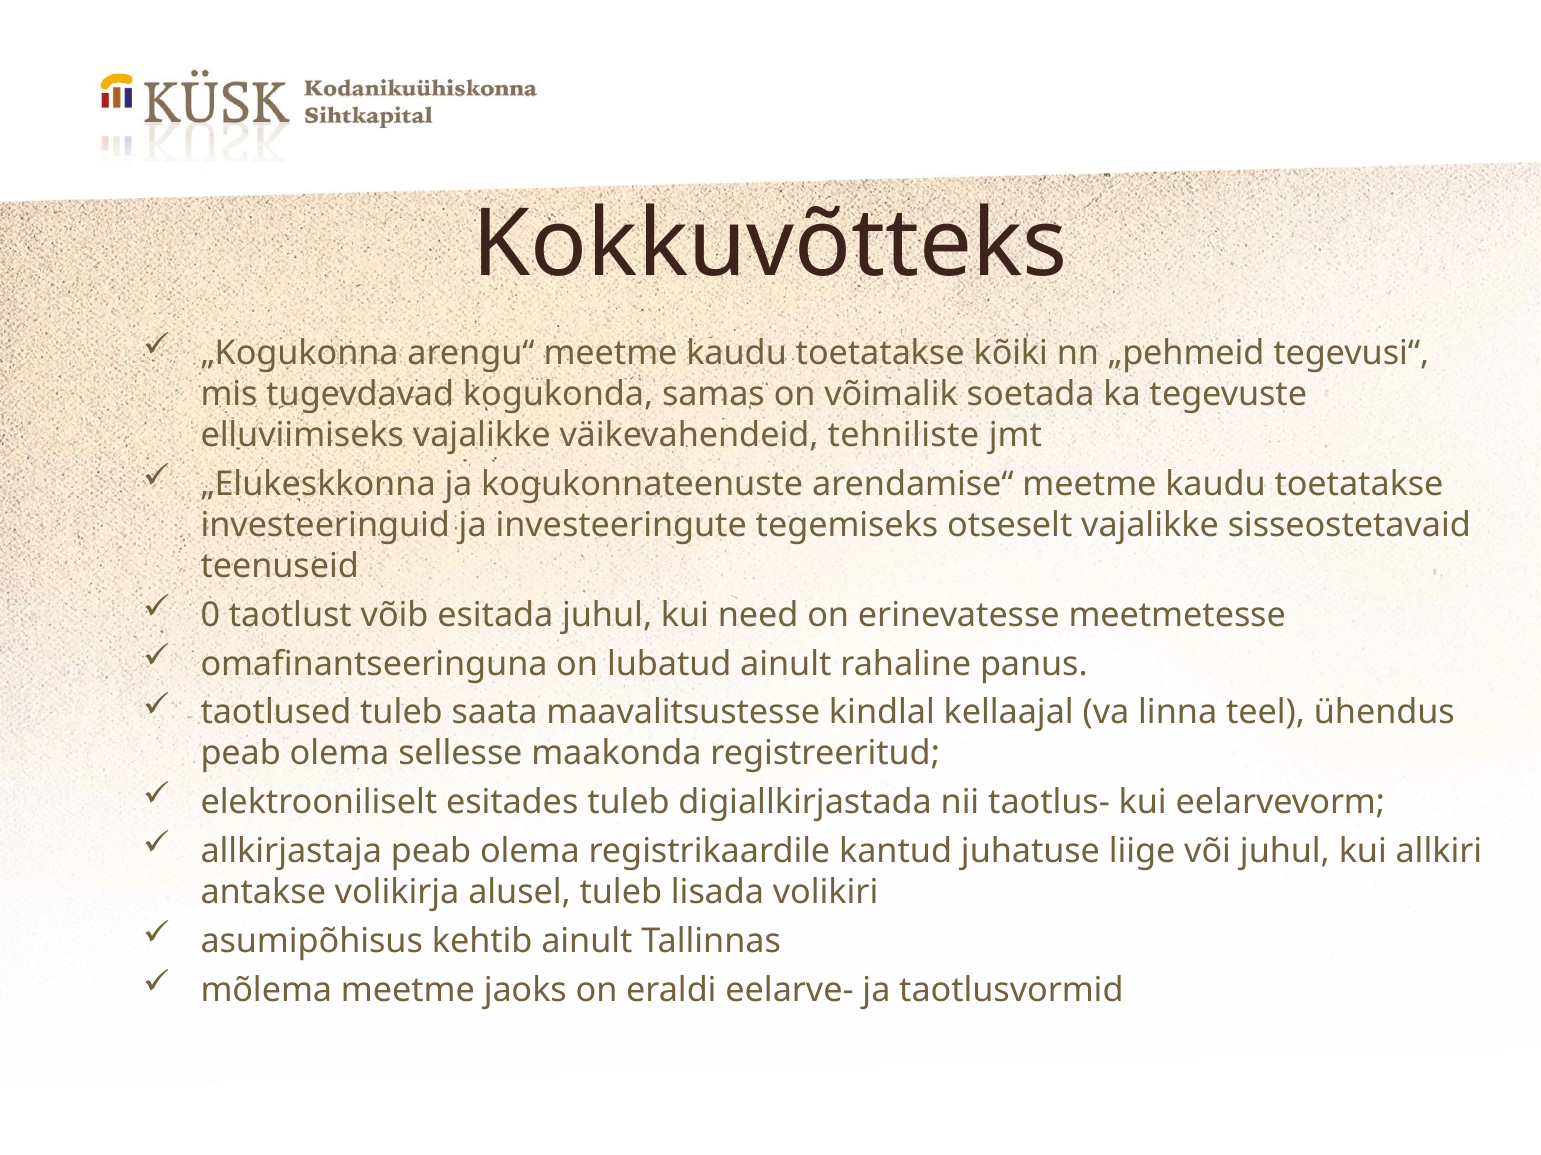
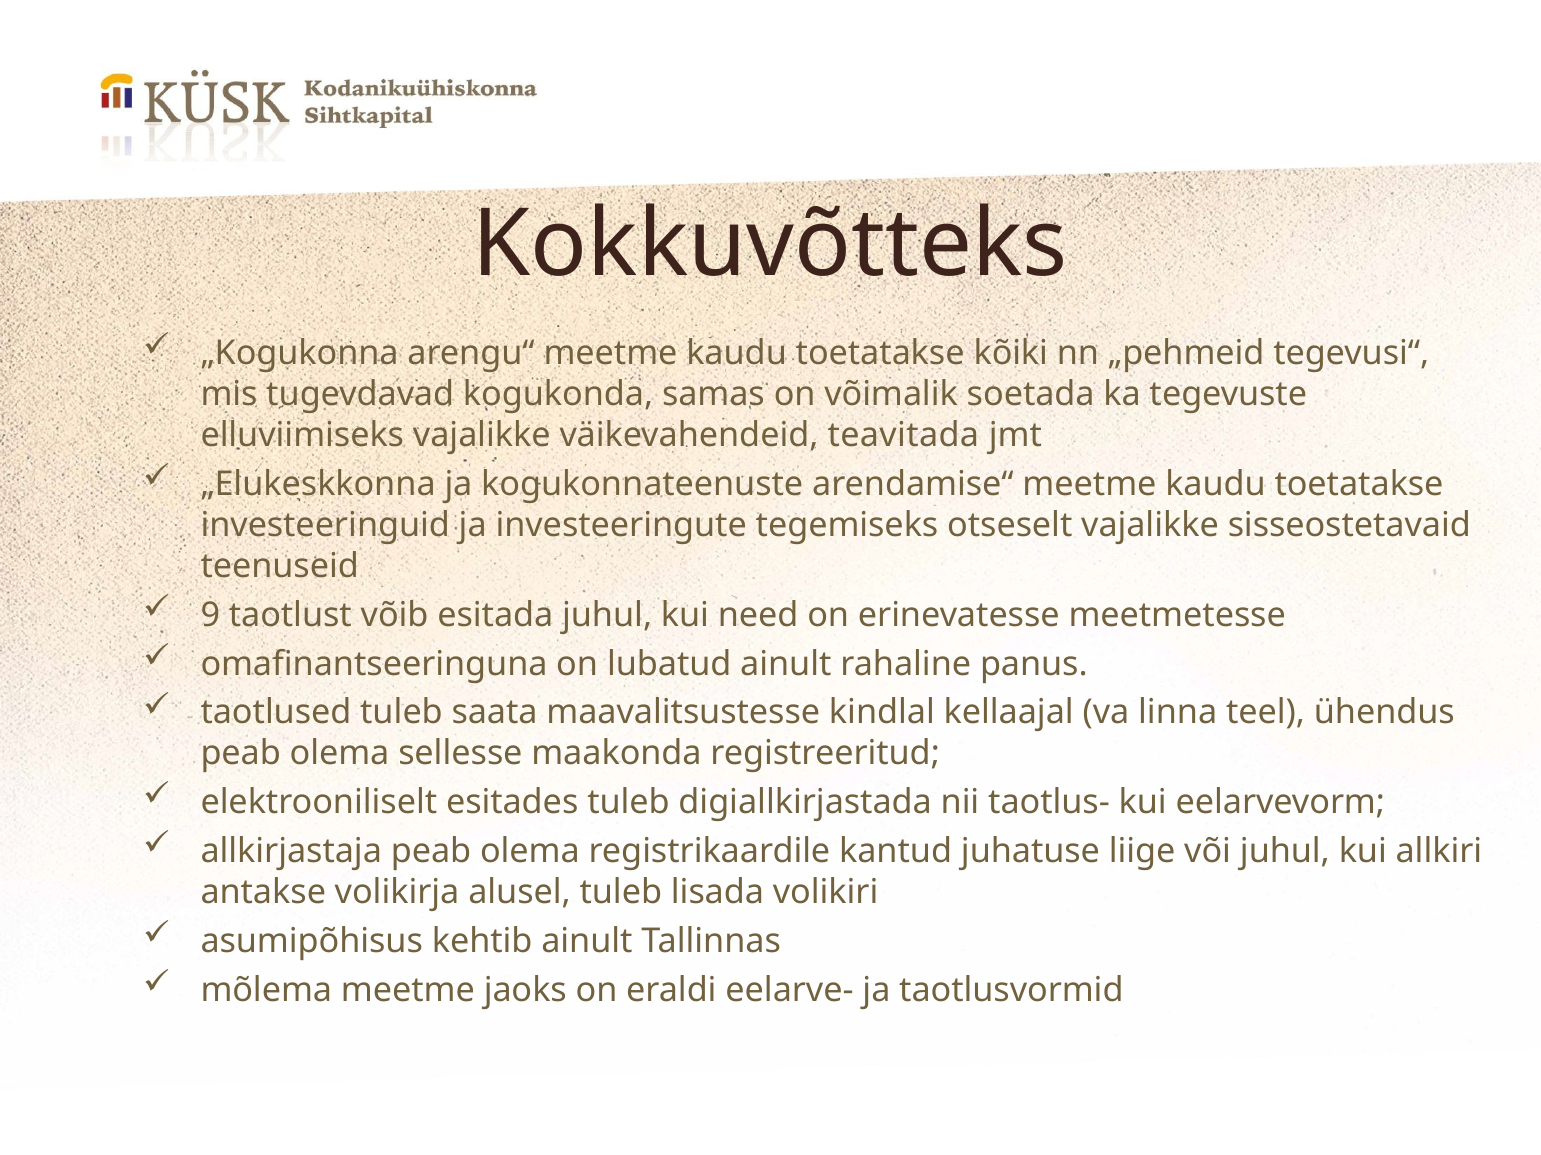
tehniliste: tehniliste -> teavitada (903, 436)
0: 0 -> 9 (210, 616)
